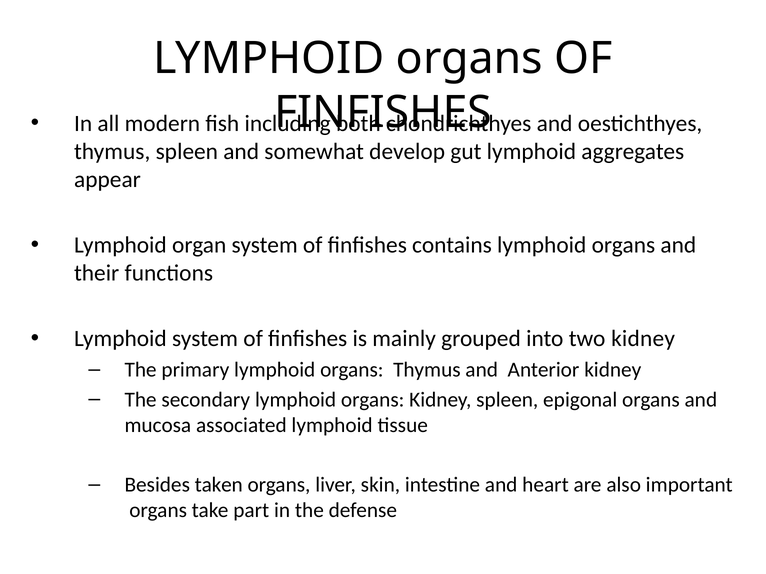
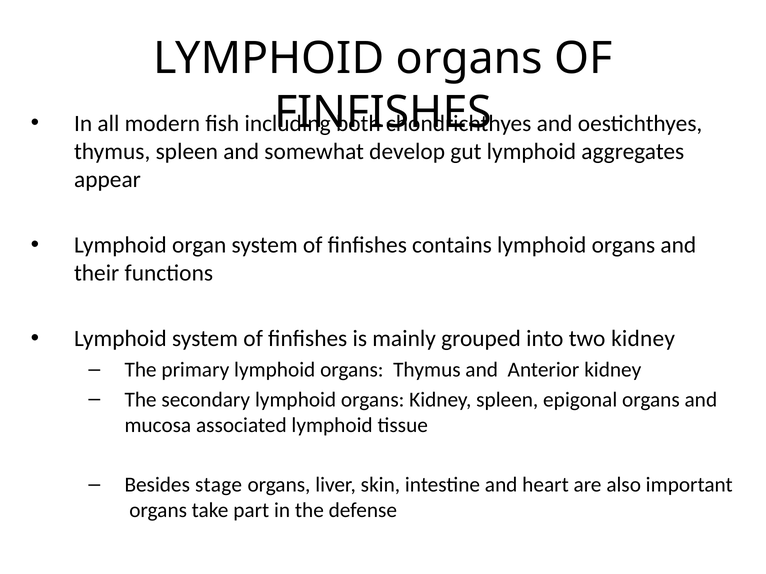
taken: taken -> stage (219, 485)
